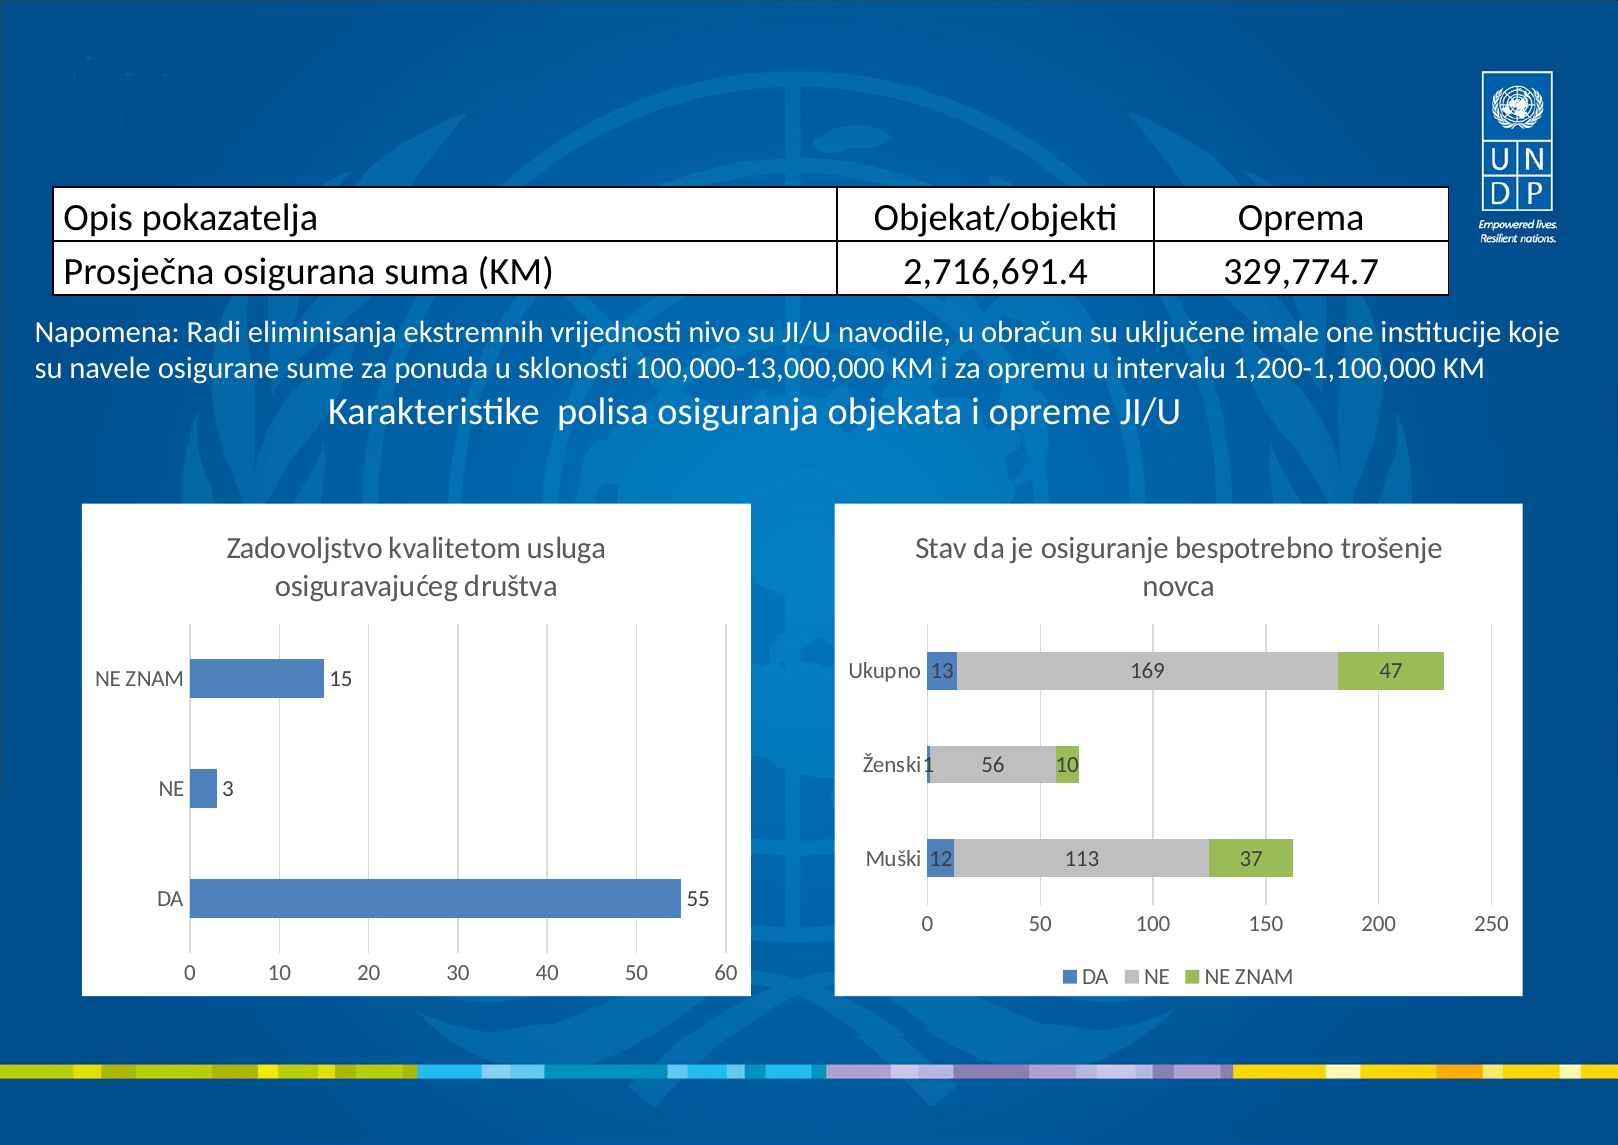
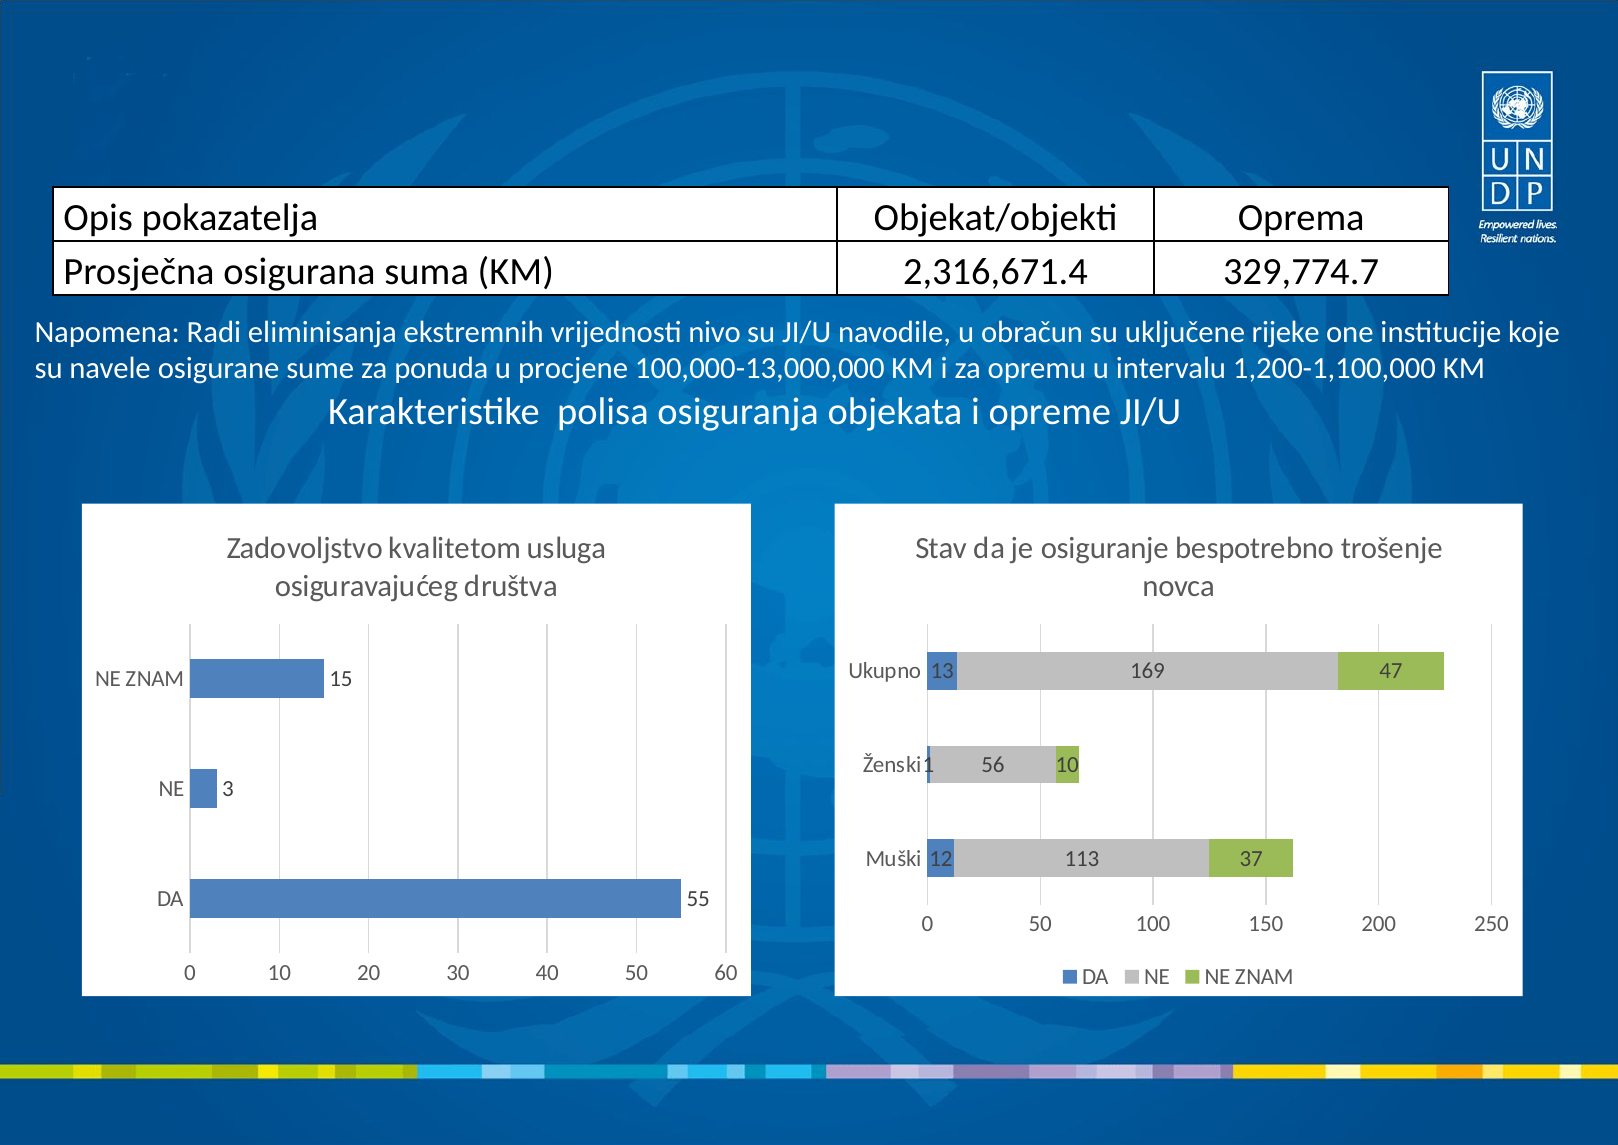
2,716,691.4: 2,716,691.4 -> 2,316,671.4 (996, 272)
imale: imale -> rijeke (1286, 332)
sklonosti: sklonosti -> procjene (573, 369)
